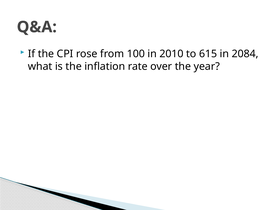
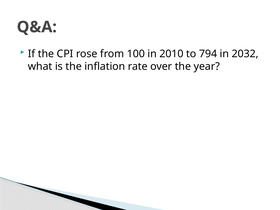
615: 615 -> 794 (208, 54)
2084: 2084 -> 2032 (245, 54)
